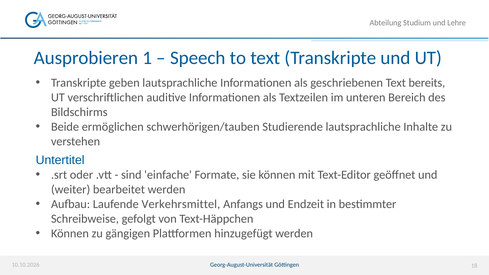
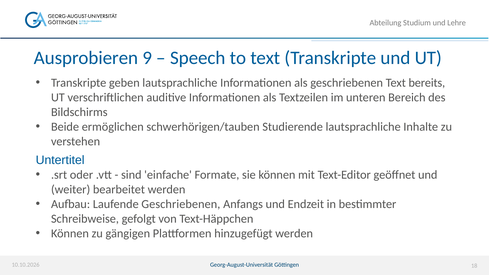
1: 1 -> 9 (147, 58)
Laufende Verkehrsmittel: Verkehrsmittel -> Geschriebenen (181, 204)
